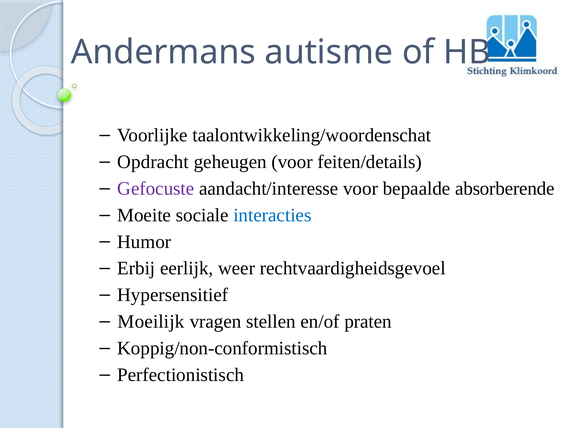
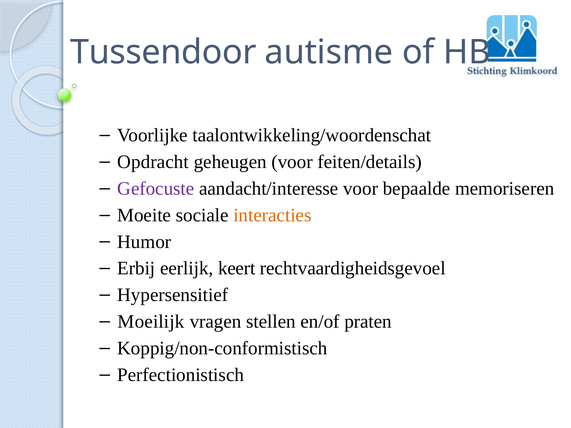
Andermans: Andermans -> Tussendoor (163, 52)
absorberende: absorberende -> memoriseren (505, 189)
interacties colour: blue -> orange (272, 215)
weer: weer -> keert (237, 269)
